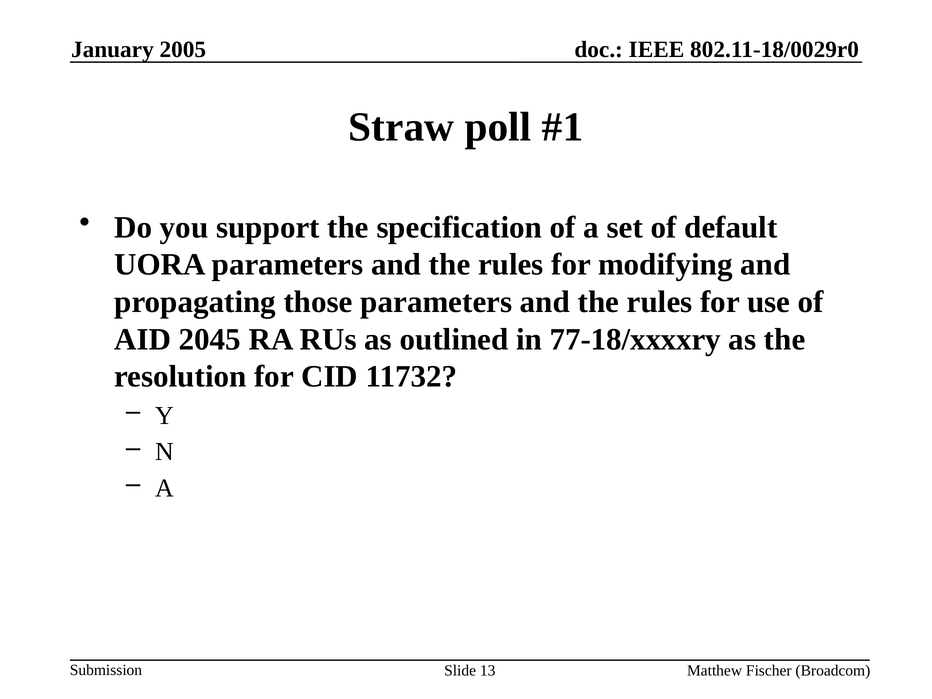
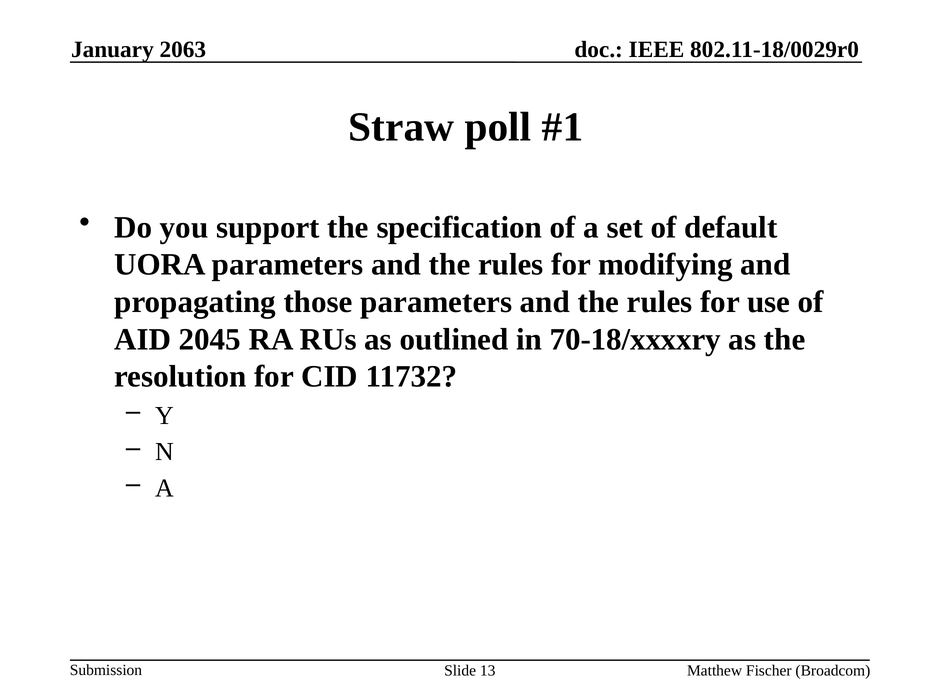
2005: 2005 -> 2063 (183, 50)
77-18/xxxxry: 77-18/xxxxry -> 70-18/xxxxry (635, 339)
